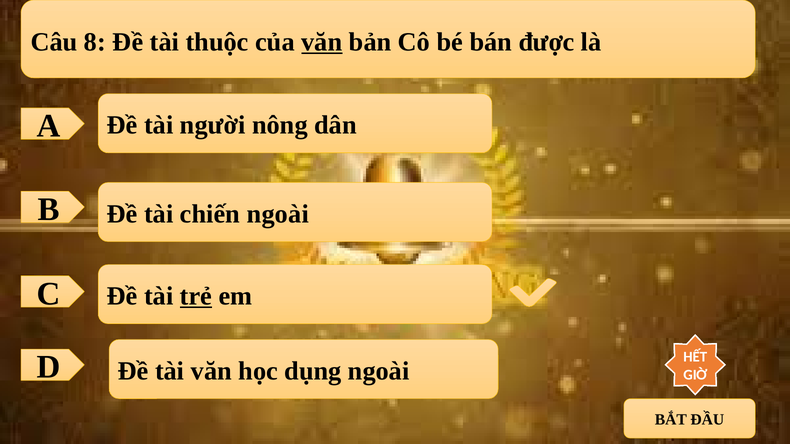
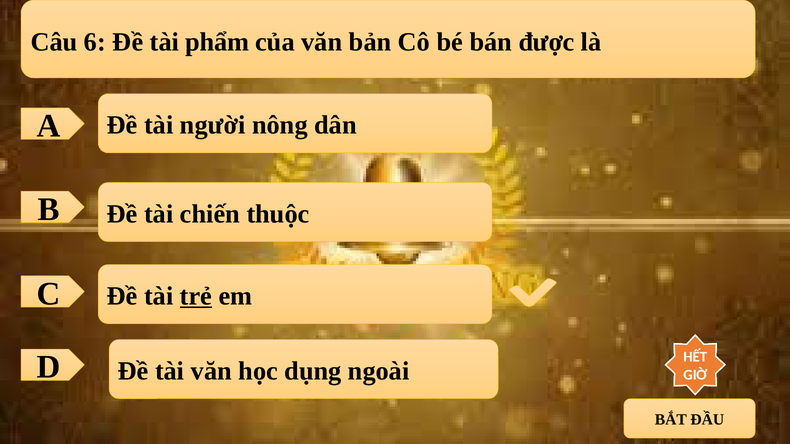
8: 8 -> 6 (95, 42)
thuộc: thuộc -> phẩm (217, 42)
văn underline: present -> none (322, 42)
chiến ngoài: ngoài -> thuộc (278, 214)
